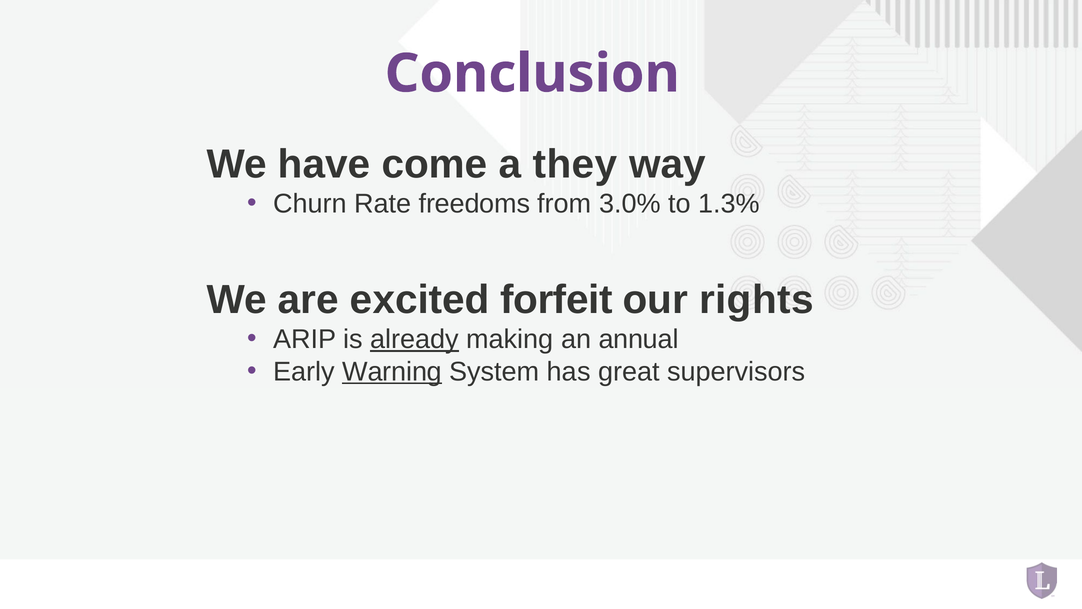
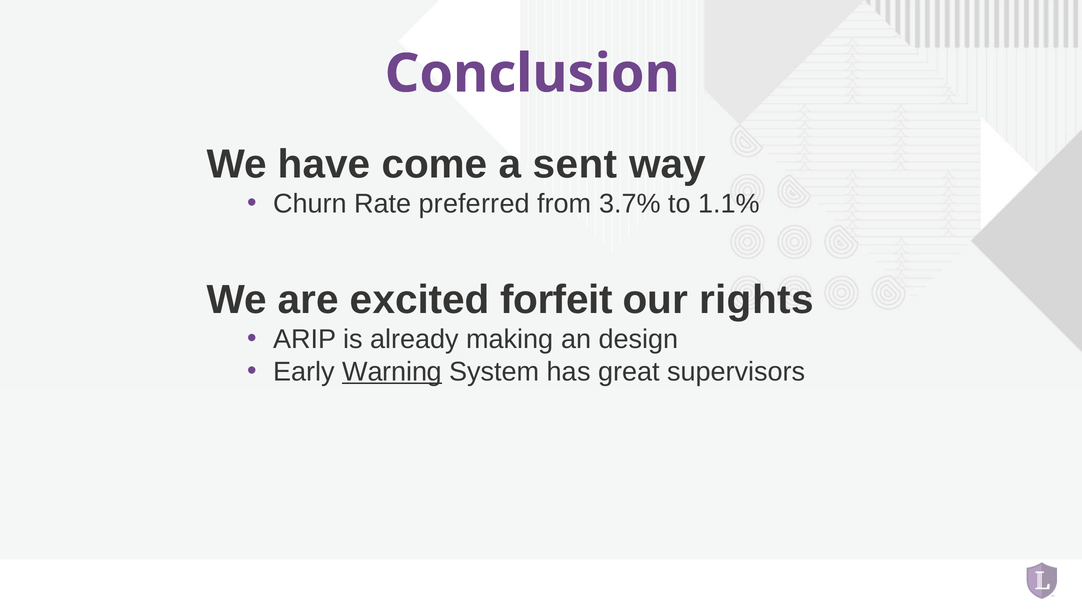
they: they -> sent (575, 164)
freedoms: freedoms -> preferred (474, 204)
3.0%: 3.0% -> 3.7% (630, 204)
1.3%: 1.3% -> 1.1% (729, 204)
already underline: present -> none (414, 339)
annual: annual -> design (638, 339)
